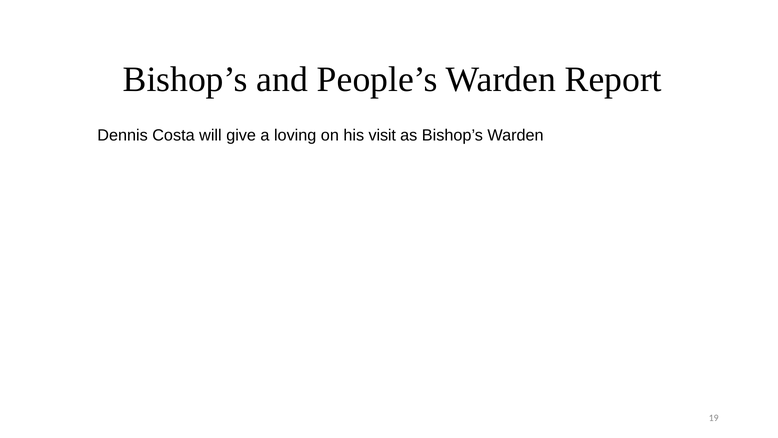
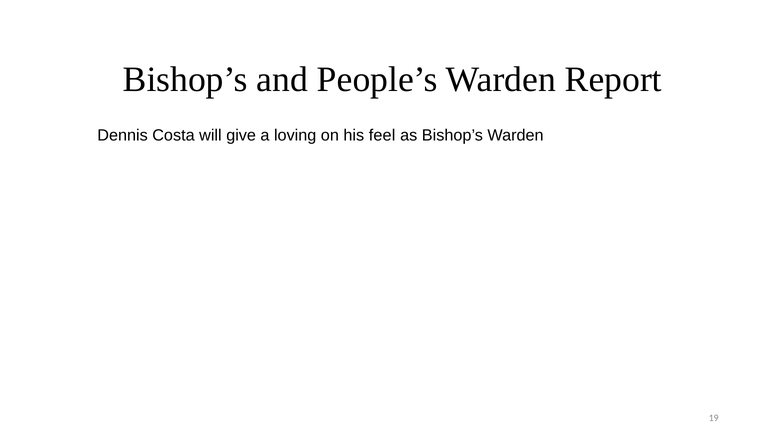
visit: visit -> feel (382, 135)
